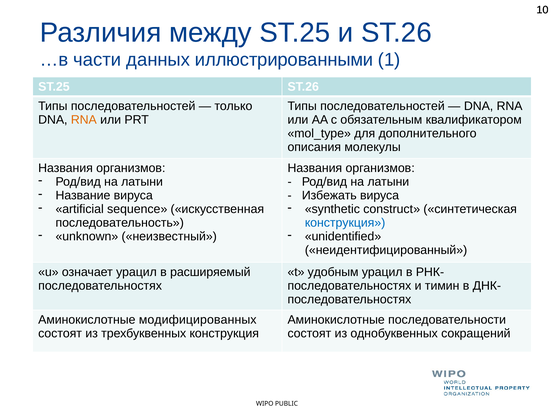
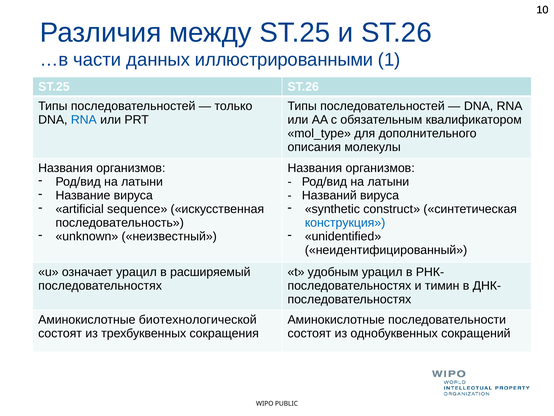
RNA colour: orange -> blue (84, 120)
Избежать: Избежать -> Названий (329, 195)
модифицированных: модифицированных -> биотехнологической (198, 320)
трехбуквенных конструкция: конструкция -> сокращения (224, 333)
